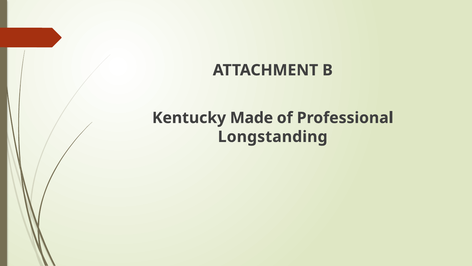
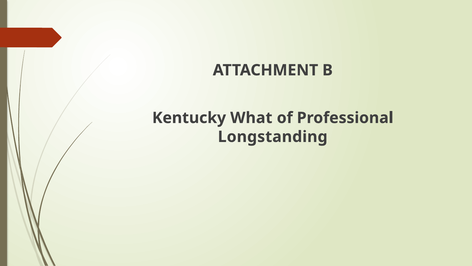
Made: Made -> What (251, 118)
